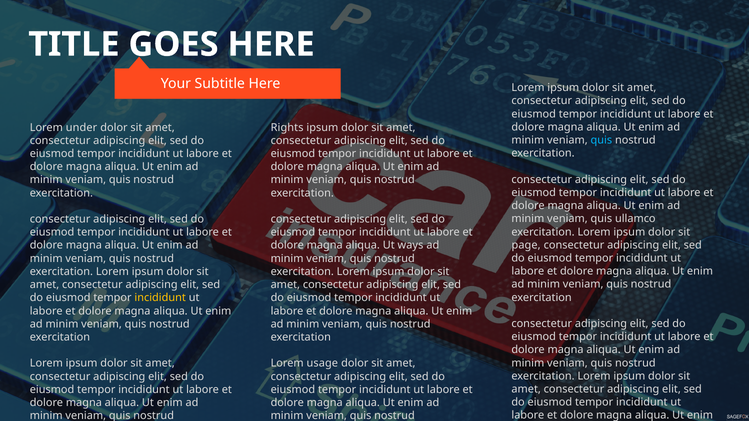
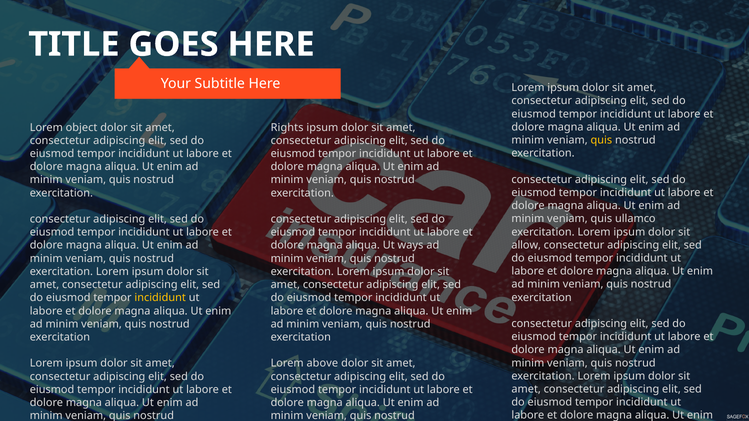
under: under -> object (82, 128)
quis colour: light blue -> yellow (601, 140)
page: page -> allow (526, 245)
usage: usage -> above (322, 364)
